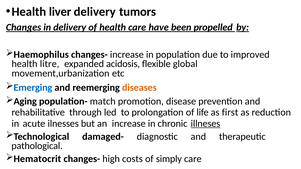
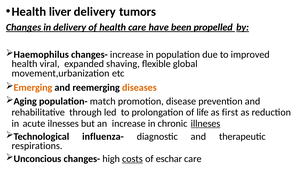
litre: litre -> viral (50, 64)
acidosis: acidosis -> shaving (123, 64)
Emerging colour: blue -> orange (33, 88)
damaged-: damaged- -> influenza- (103, 137)
pathological: pathological -> respirations (37, 146)
Hematocrit: Hematocrit -> Unconcious (37, 159)
costs underline: none -> present (132, 159)
simply: simply -> eschar (169, 159)
